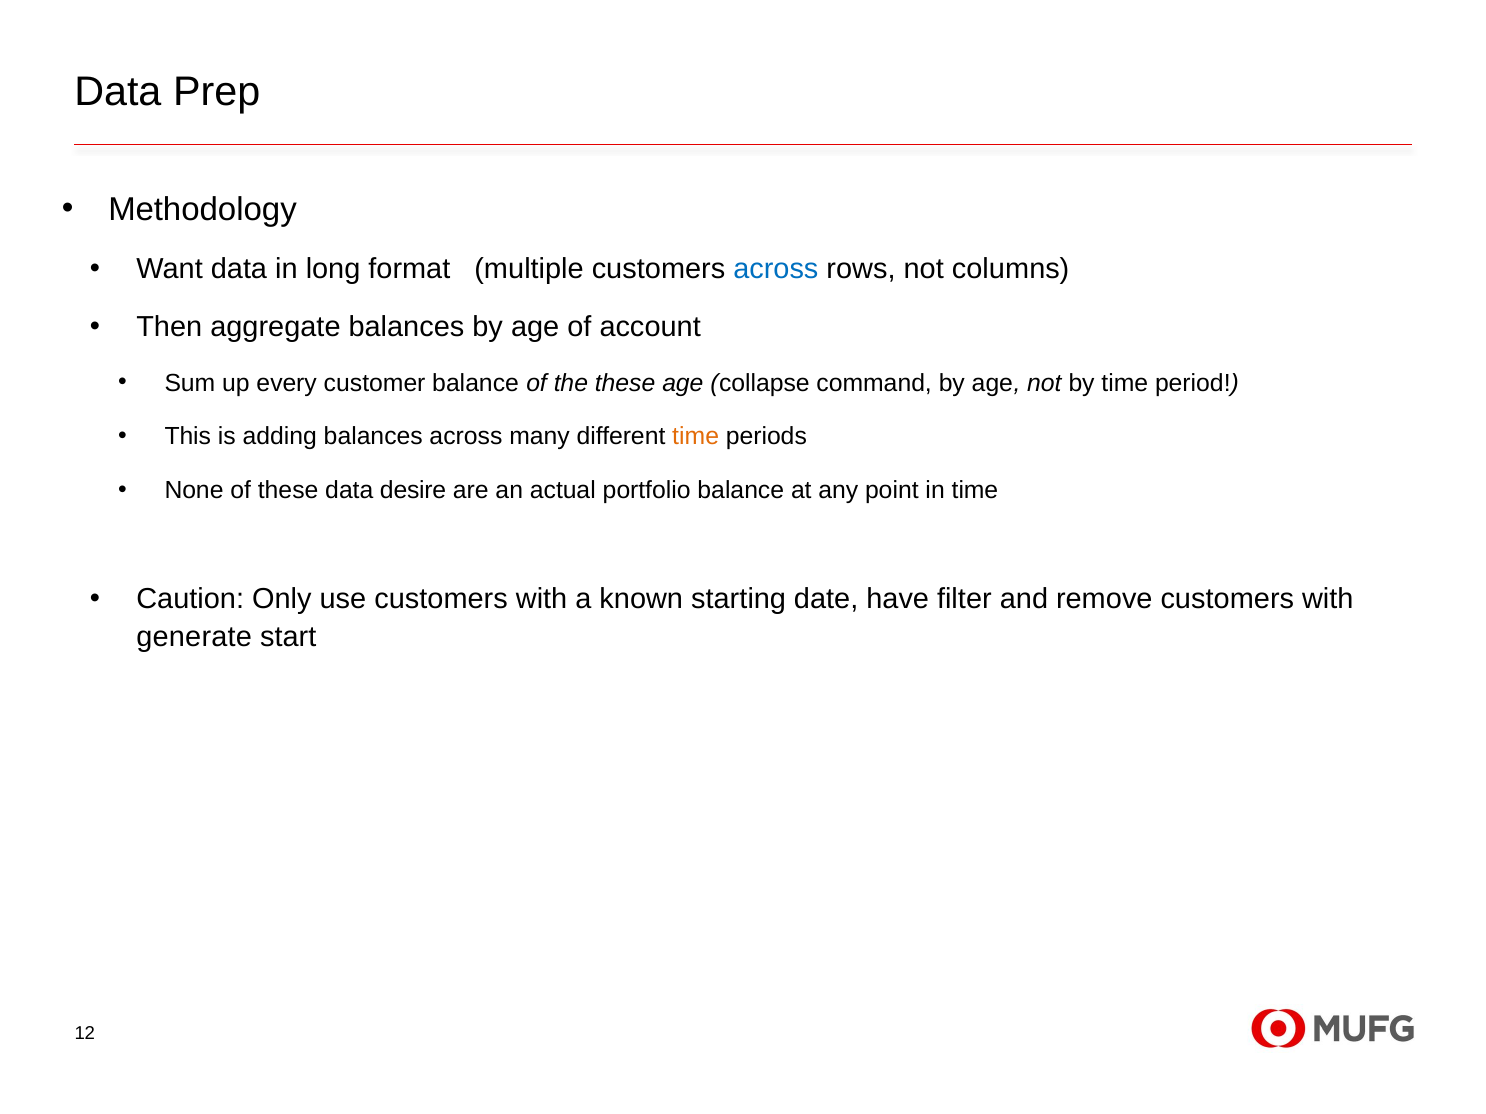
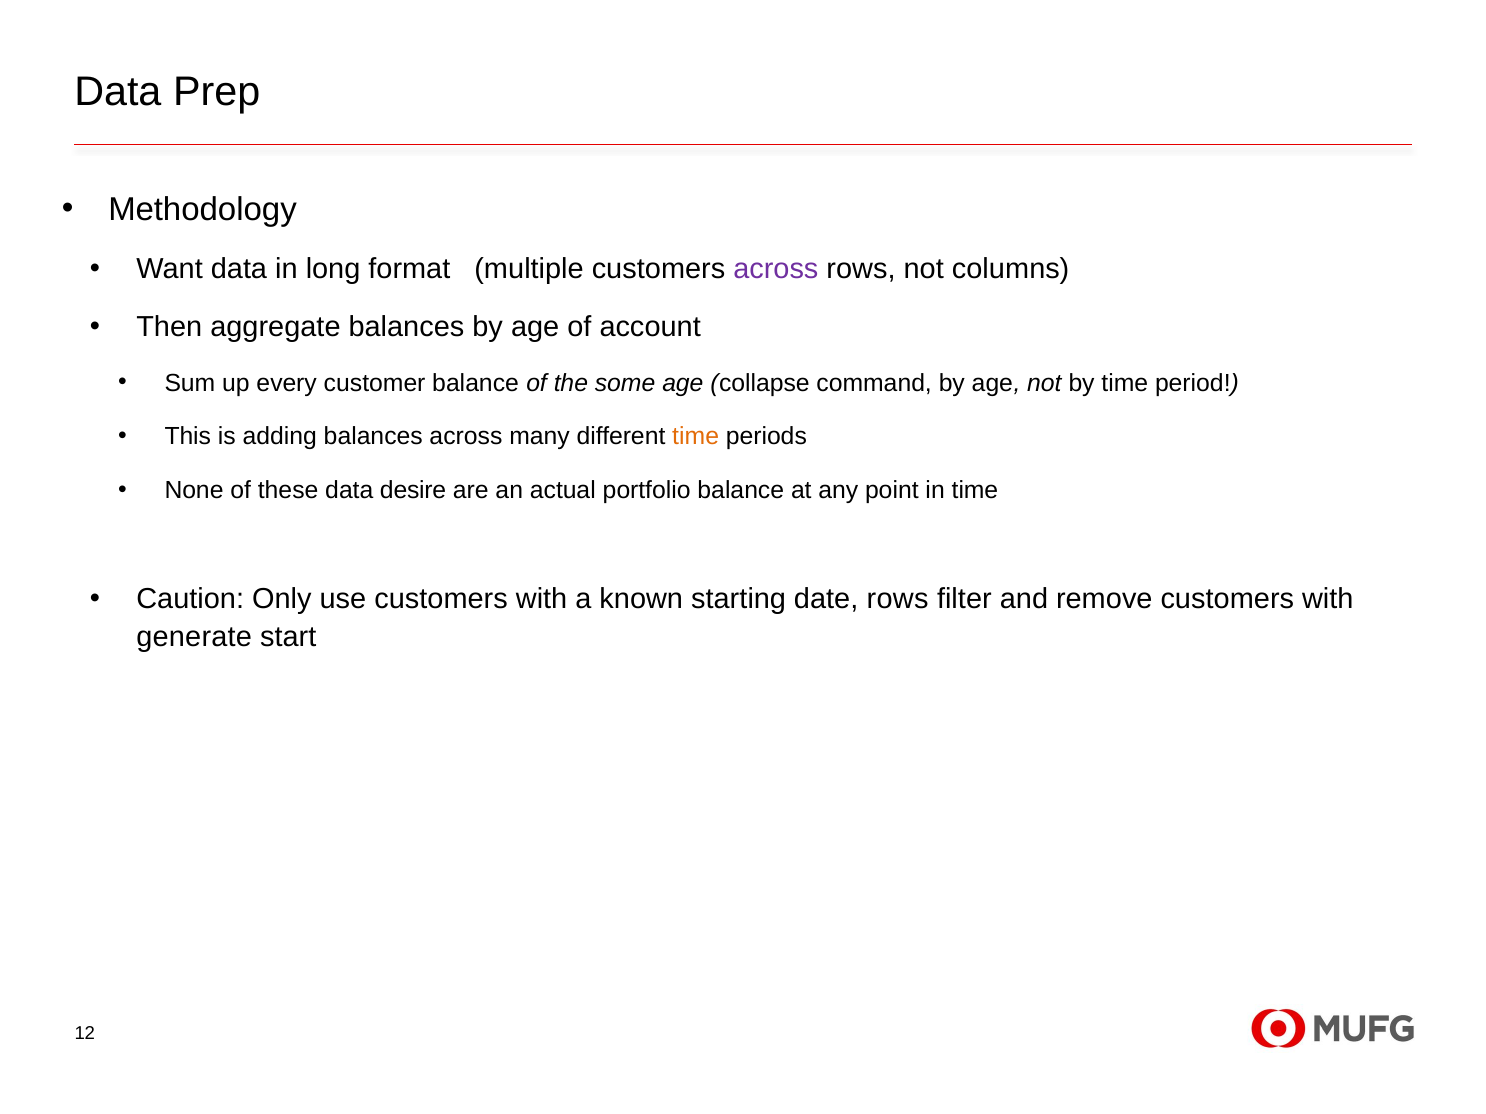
across colour: blue -> purple (776, 270)
the these: these -> some (625, 383)
date have: have -> rows (898, 600)
